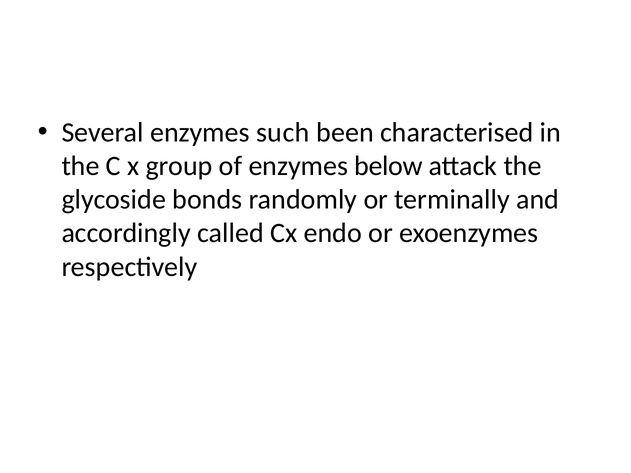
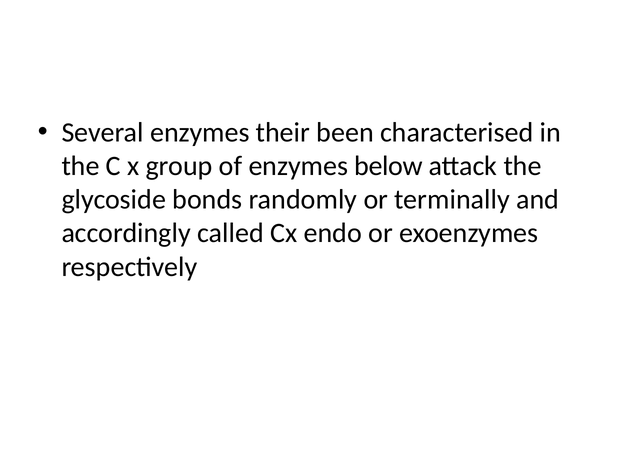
such: such -> their (283, 132)
